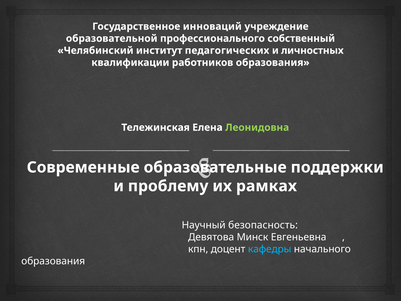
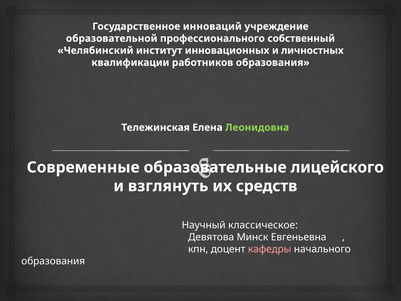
педагогических: педагогических -> инновационных (227, 50)
поддержки: поддержки -> лицейского (337, 167)
проблему: проблему -> взглянуть (168, 186)
рамках: рамках -> средств (267, 186)
безопасность: безопасность -> классическое (263, 225)
кафедры colour: light blue -> pink (270, 249)
